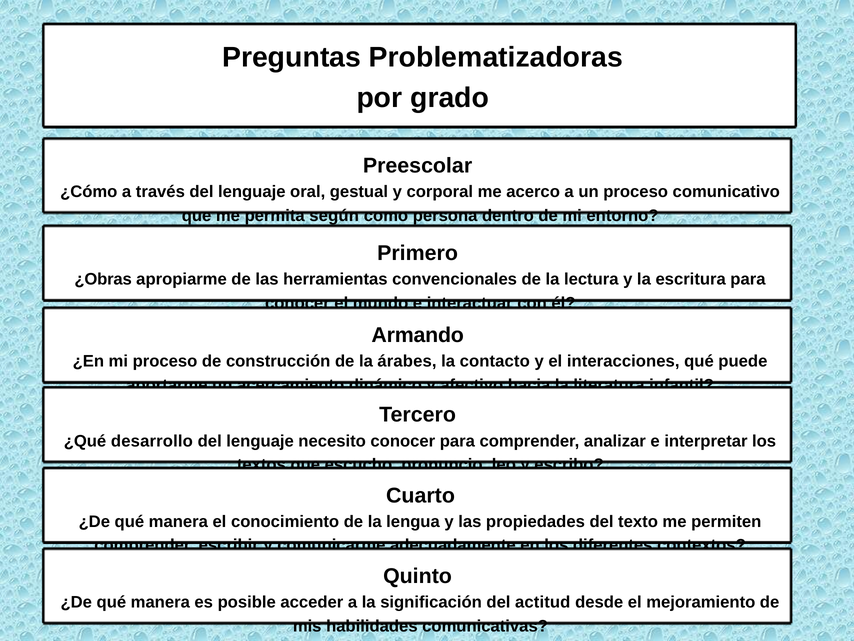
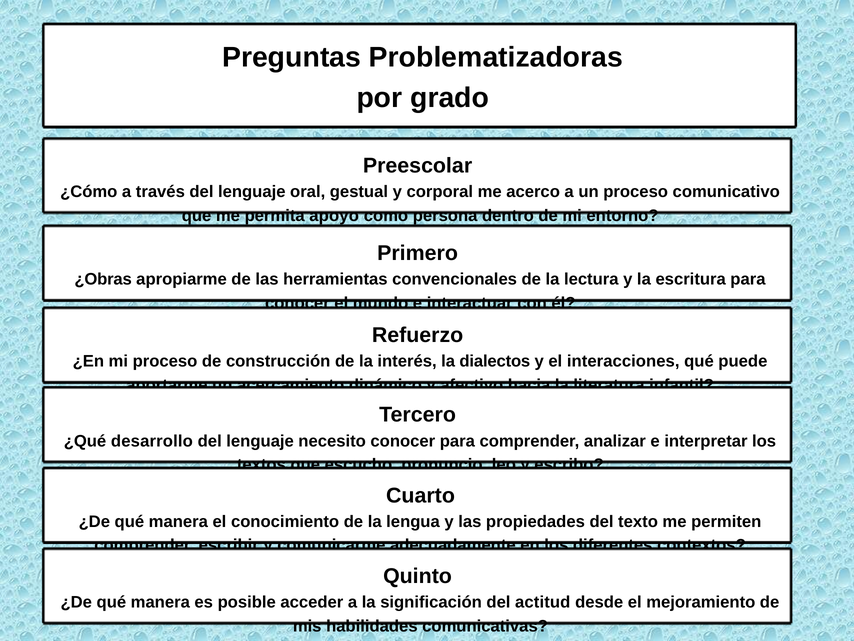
según: según -> apoyo (334, 215)
Armando: Armando -> Refuerzo (418, 335)
árabes: árabes -> interés (407, 361)
contacto: contacto -> dialectos (495, 361)
